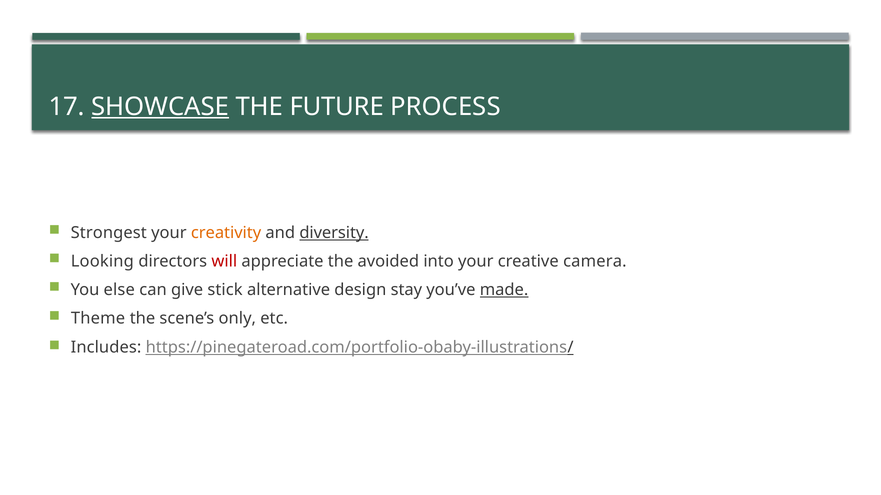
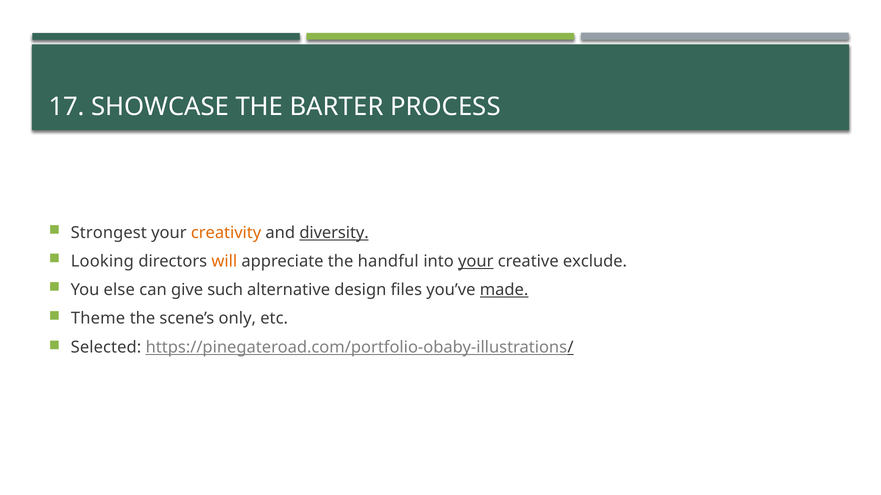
SHOWCASE underline: present -> none (160, 107)
FUTURE: FUTURE -> BARTER (337, 107)
will colour: red -> orange (224, 262)
avoided: avoided -> handful (388, 262)
your underline: none -> present (476, 262)
camera: camera -> exclude (595, 262)
stick: stick -> such (225, 290)
stay: stay -> files (406, 290)
Includes: Includes -> Selected (106, 348)
